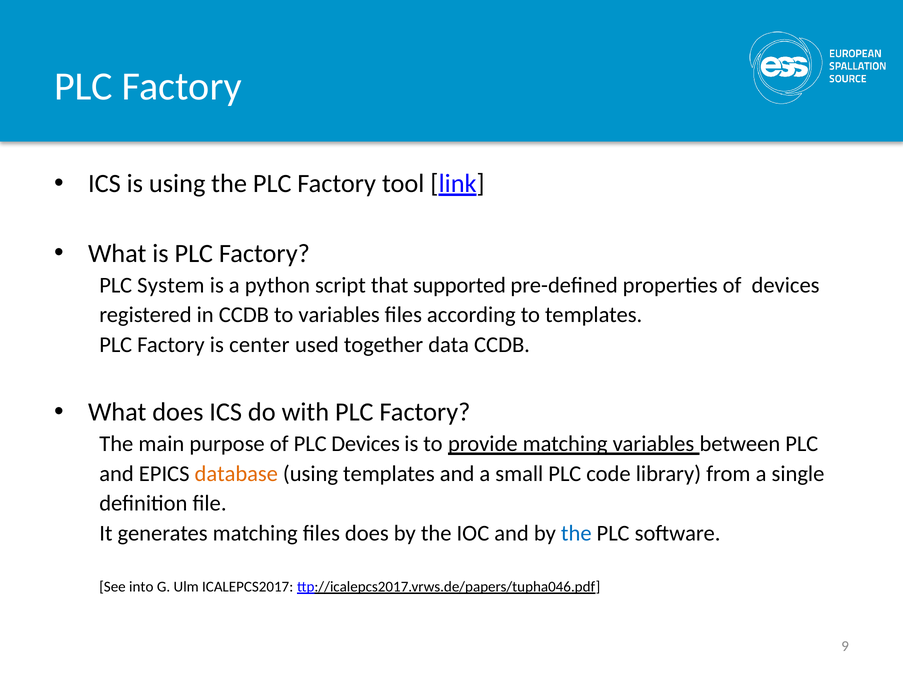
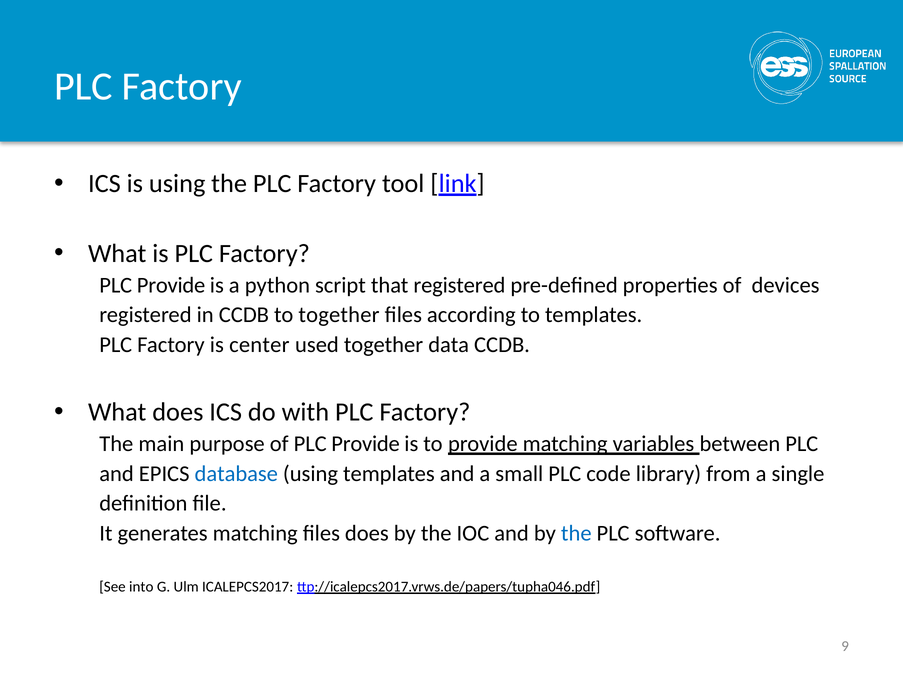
System: System -> Provide (171, 285)
that supported: supported -> registered (459, 285)
to variables: variables -> together (339, 315)
of PLC Devices: Devices -> Provide (366, 444)
database colour: orange -> blue (236, 474)
